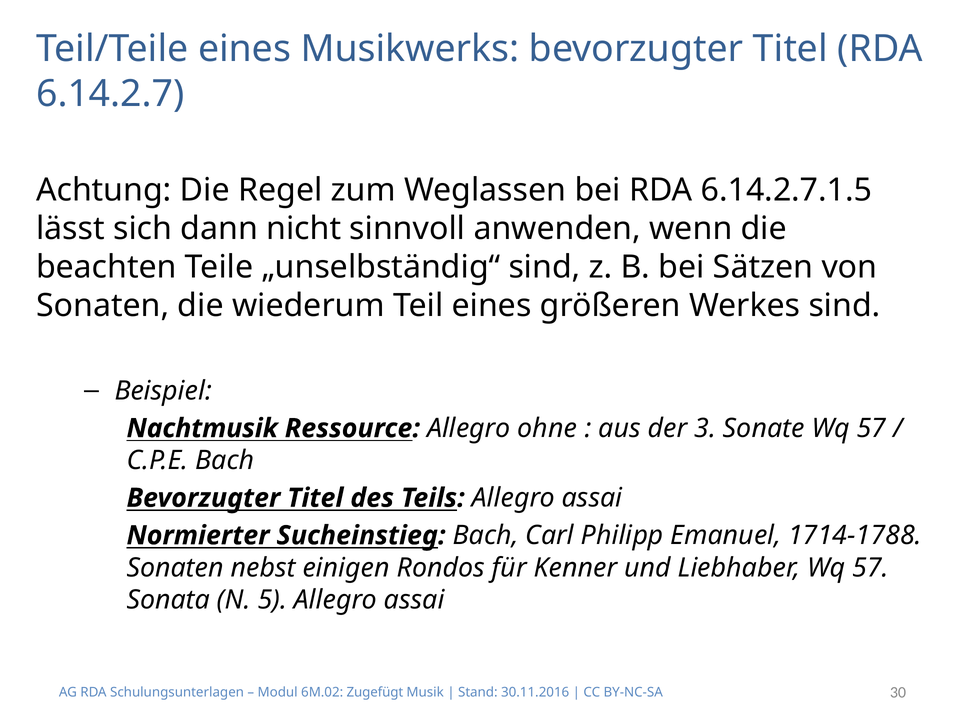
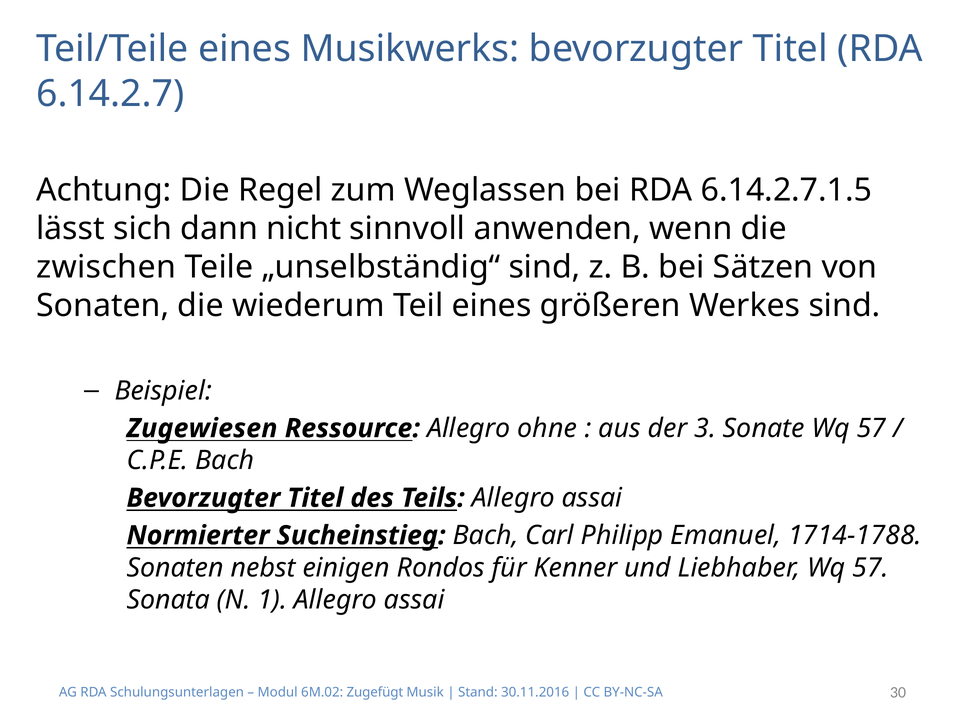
beachten: beachten -> zwischen (106, 267)
Nachtmusik: Nachtmusik -> Zugewiesen (202, 428)
5: 5 -> 1 (272, 600)
